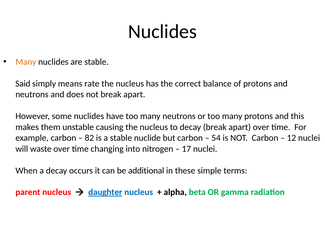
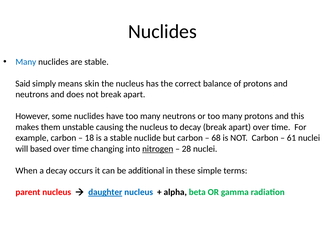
Many colour: orange -> blue (26, 62)
rate: rate -> skin (92, 84)
82: 82 -> 18 (89, 138)
54: 54 -> 68 (216, 138)
12: 12 -> 61 (291, 138)
waste: waste -> based (41, 149)
nitrogen underline: none -> present (158, 149)
17: 17 -> 28 (186, 149)
